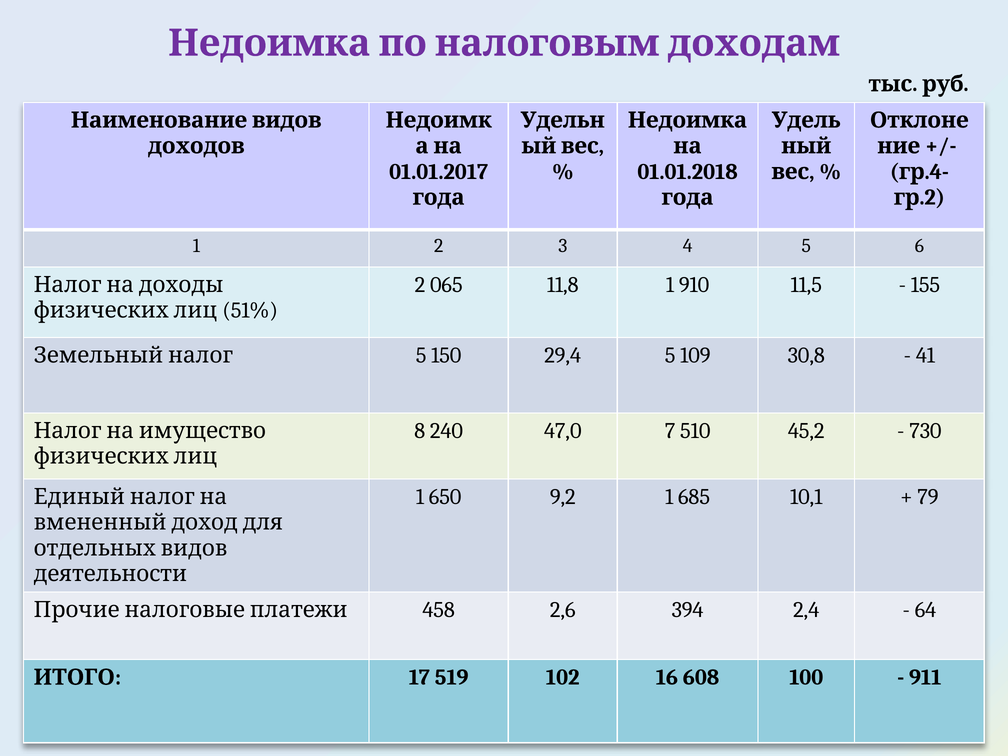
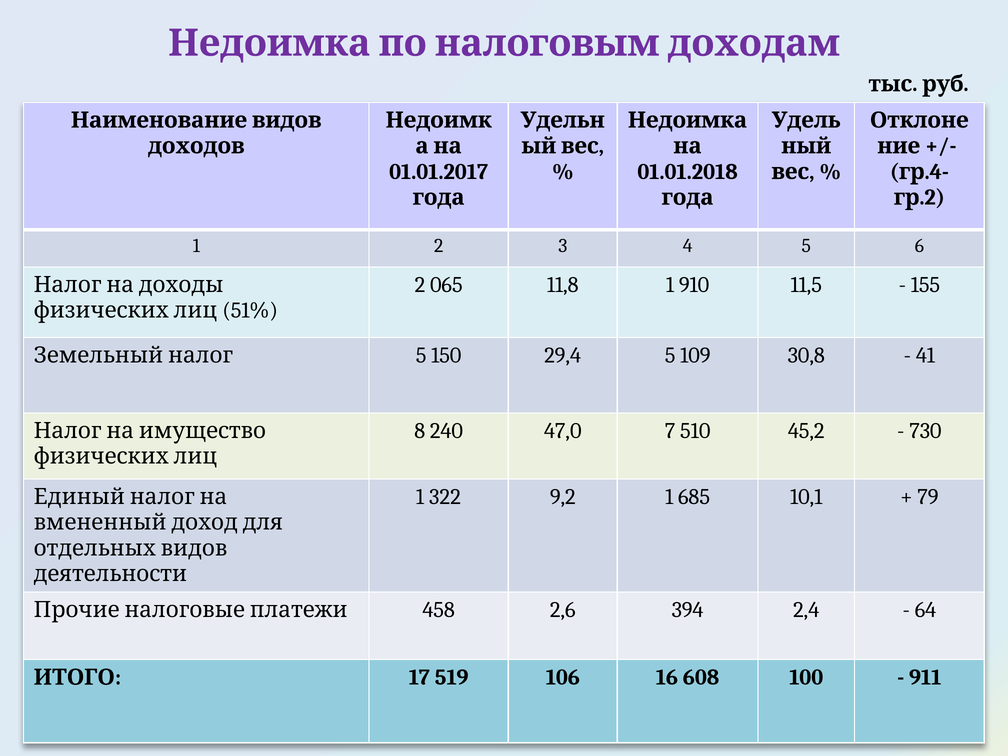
650: 650 -> 322 (445, 497)
102: 102 -> 106 (563, 677)
